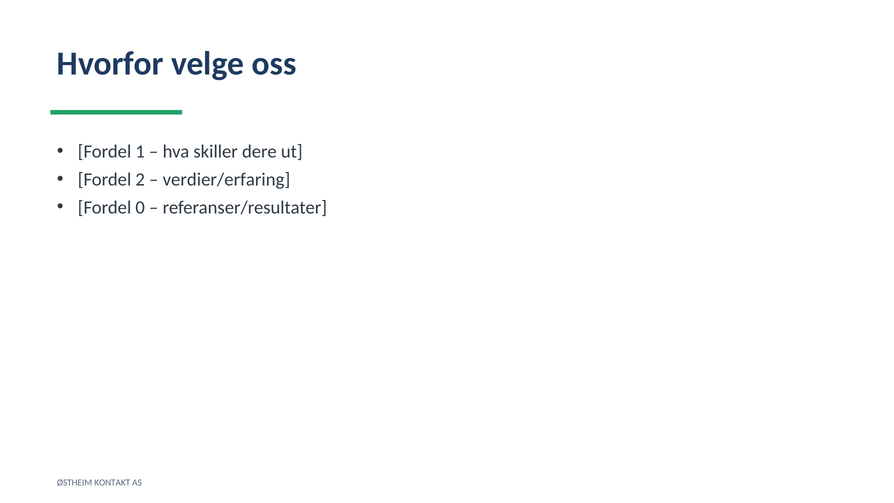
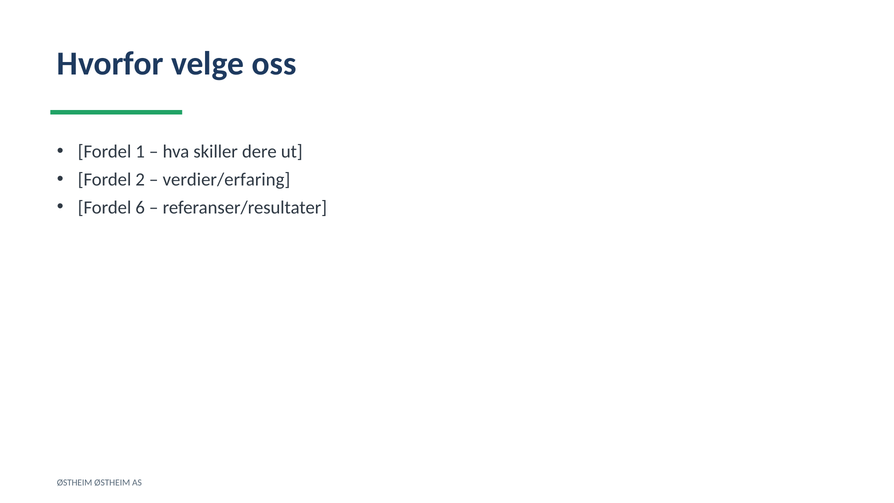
0: 0 -> 6 (140, 207)
ØSTHEIM KONTAKT: KONTAKT -> ØSTHEIM (112, 483)
